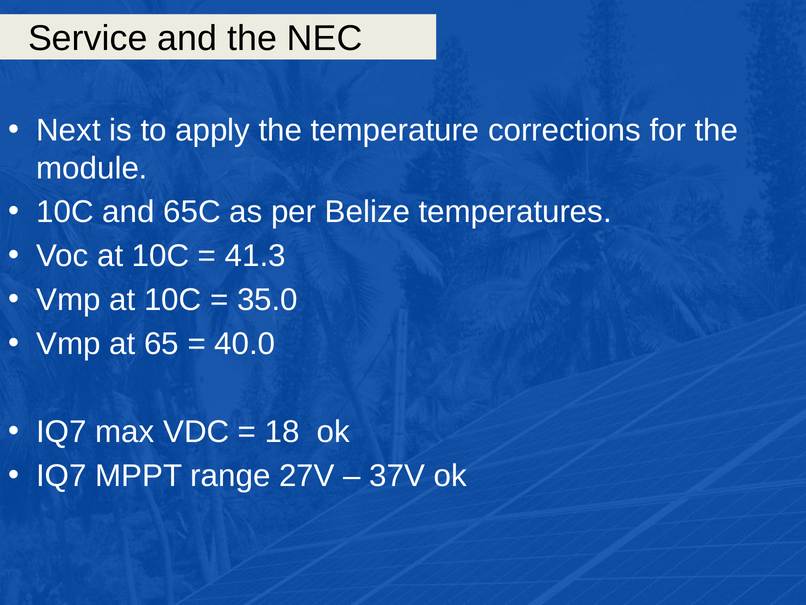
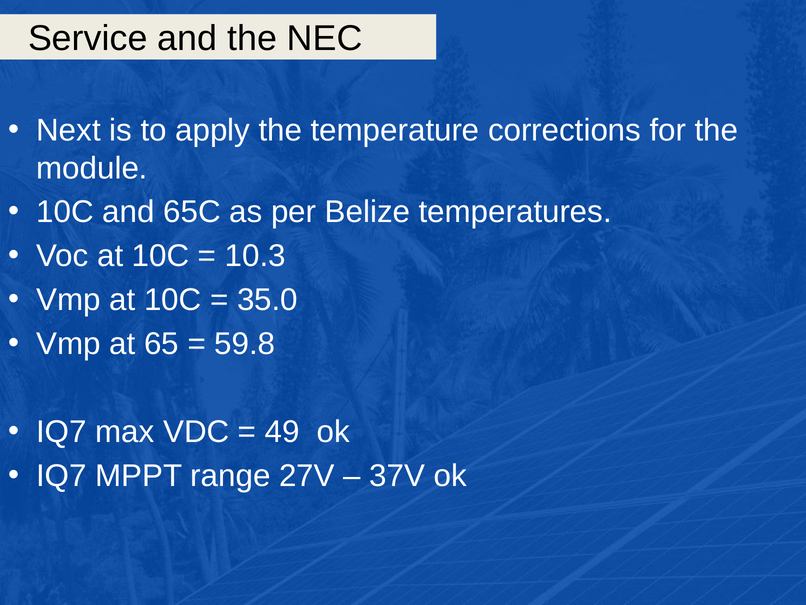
41.3: 41.3 -> 10.3 (255, 256)
40.0: 40.0 -> 59.8 (245, 344)
18: 18 -> 49 (282, 432)
